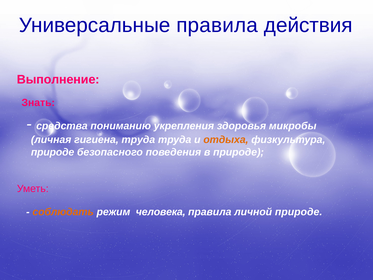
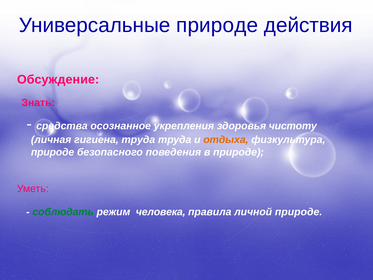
Универсальные правила: правила -> природе (217, 25)
Выполнение: Выполнение -> Обсуждение (58, 80)
пониманию: пониманию -> осознанное (121, 126)
микробы: микробы -> чистоту (293, 126)
соблюдать colour: orange -> green (63, 212)
